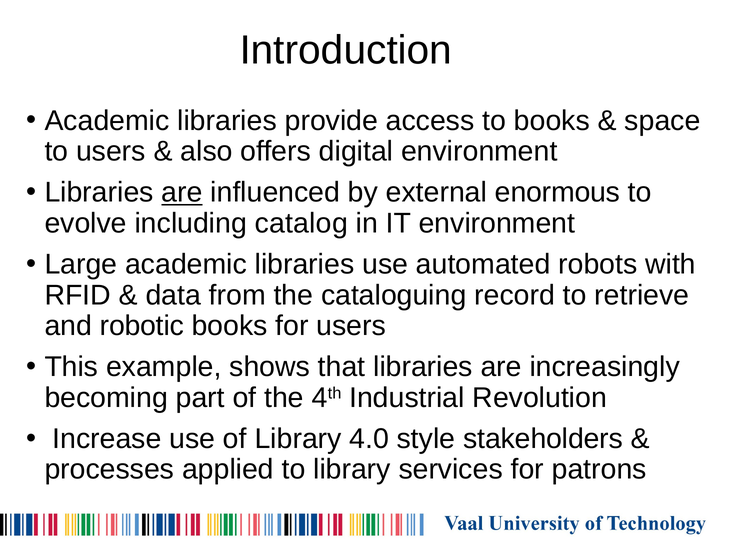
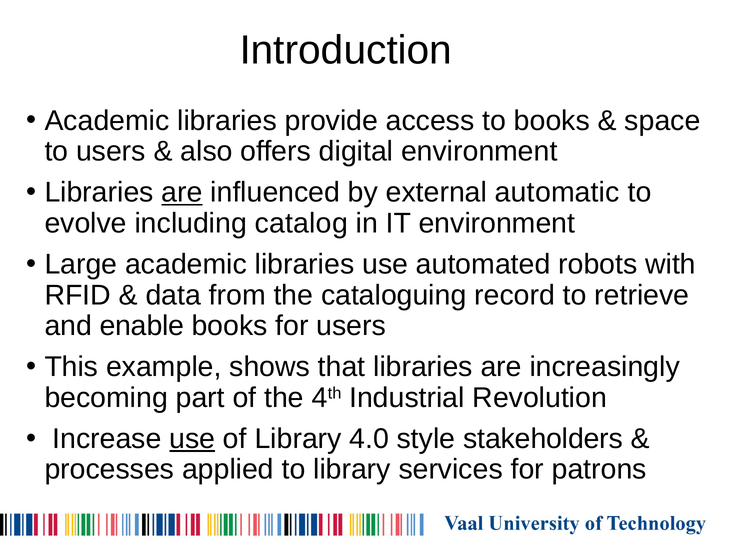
enormous: enormous -> automatic (557, 192)
robotic: robotic -> enable (142, 326)
use underline: none -> present (192, 439)
